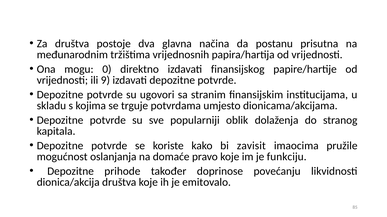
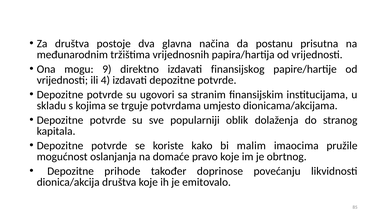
0: 0 -> 9 (107, 69)
9: 9 -> 4 (105, 80)
zavisit: zavisit -> malim (251, 146)
funkciju: funkciju -> obrtnog (287, 157)
